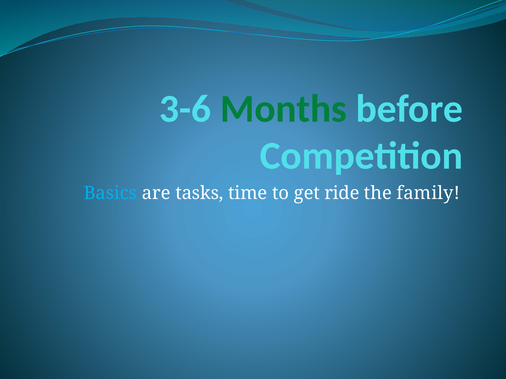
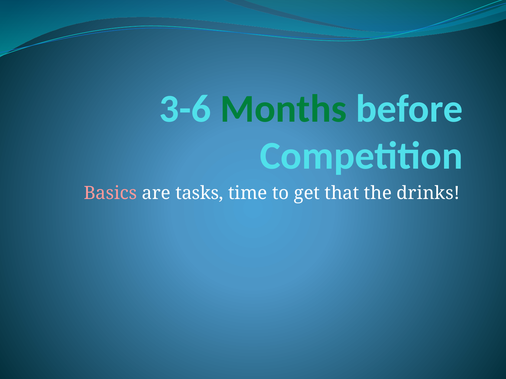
Basics colour: light blue -> pink (110, 193)
ride: ride -> that (342, 193)
family: family -> drinks (428, 193)
